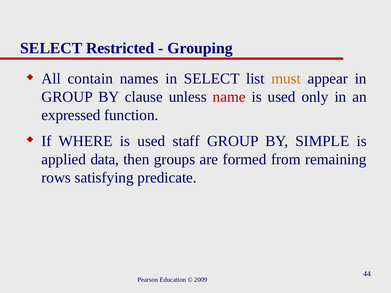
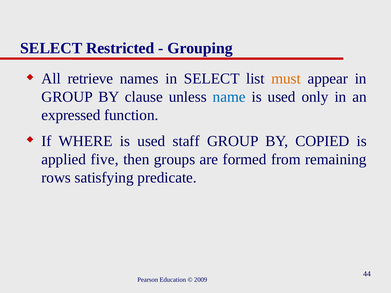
contain: contain -> retrieve (90, 79)
name colour: red -> blue (229, 97)
SIMPLE: SIMPLE -> COPIED (322, 141)
data: data -> five (105, 159)
